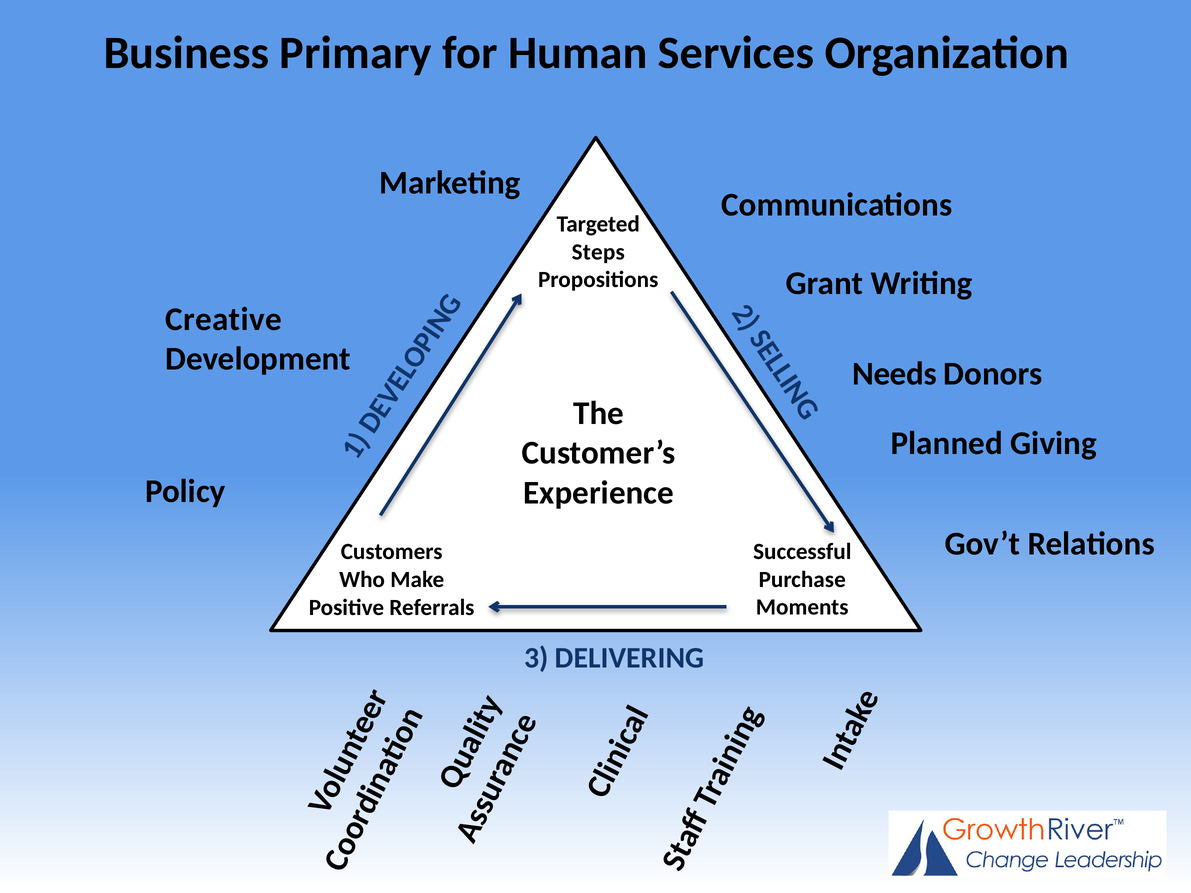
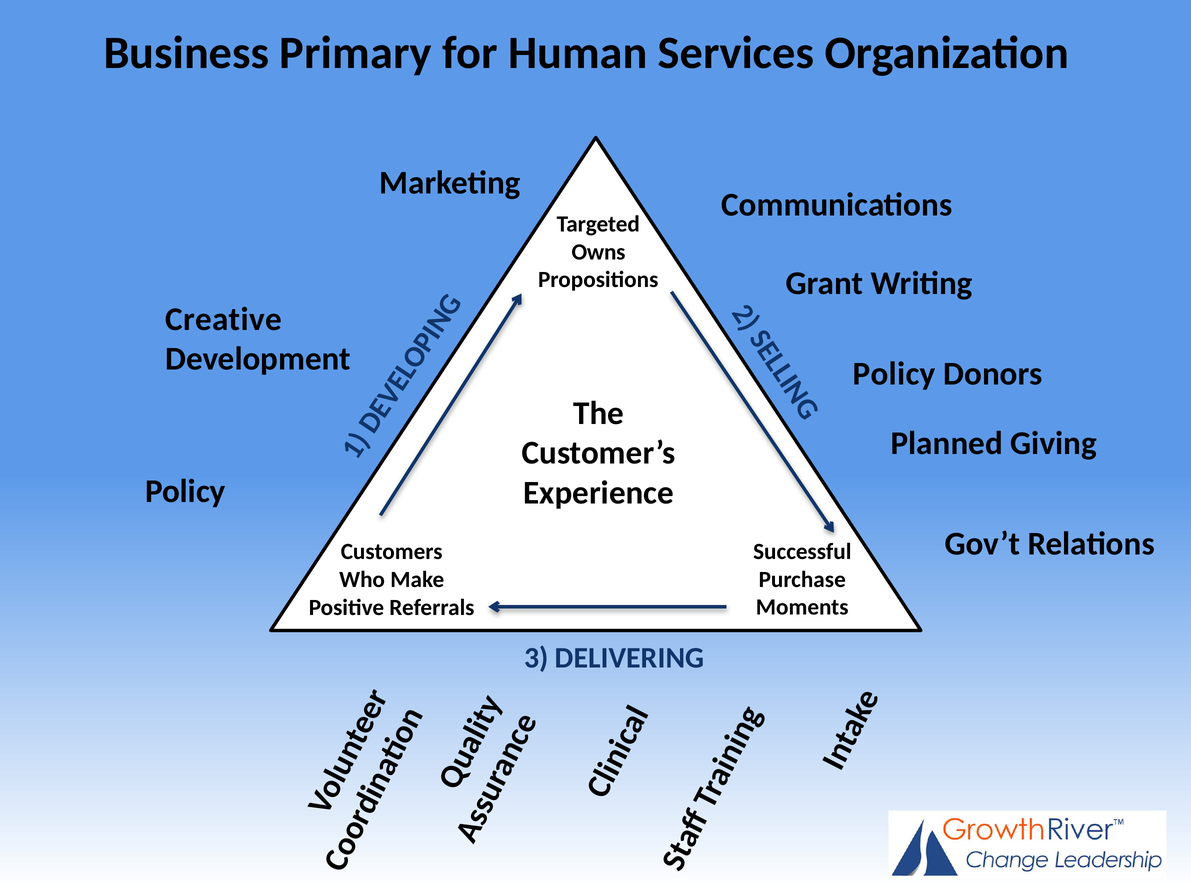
Steps: Steps -> Owns (598, 252)
Needs: Needs -> Policy (894, 374)
